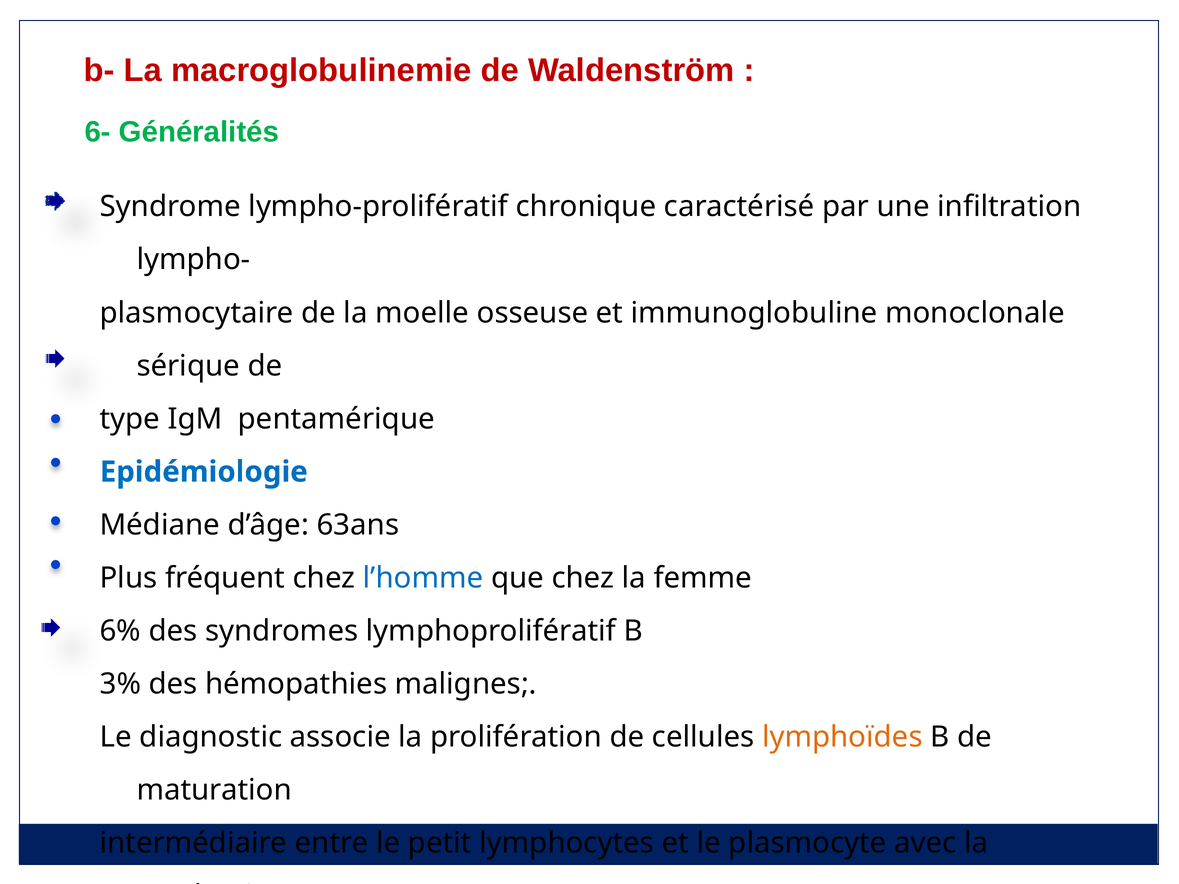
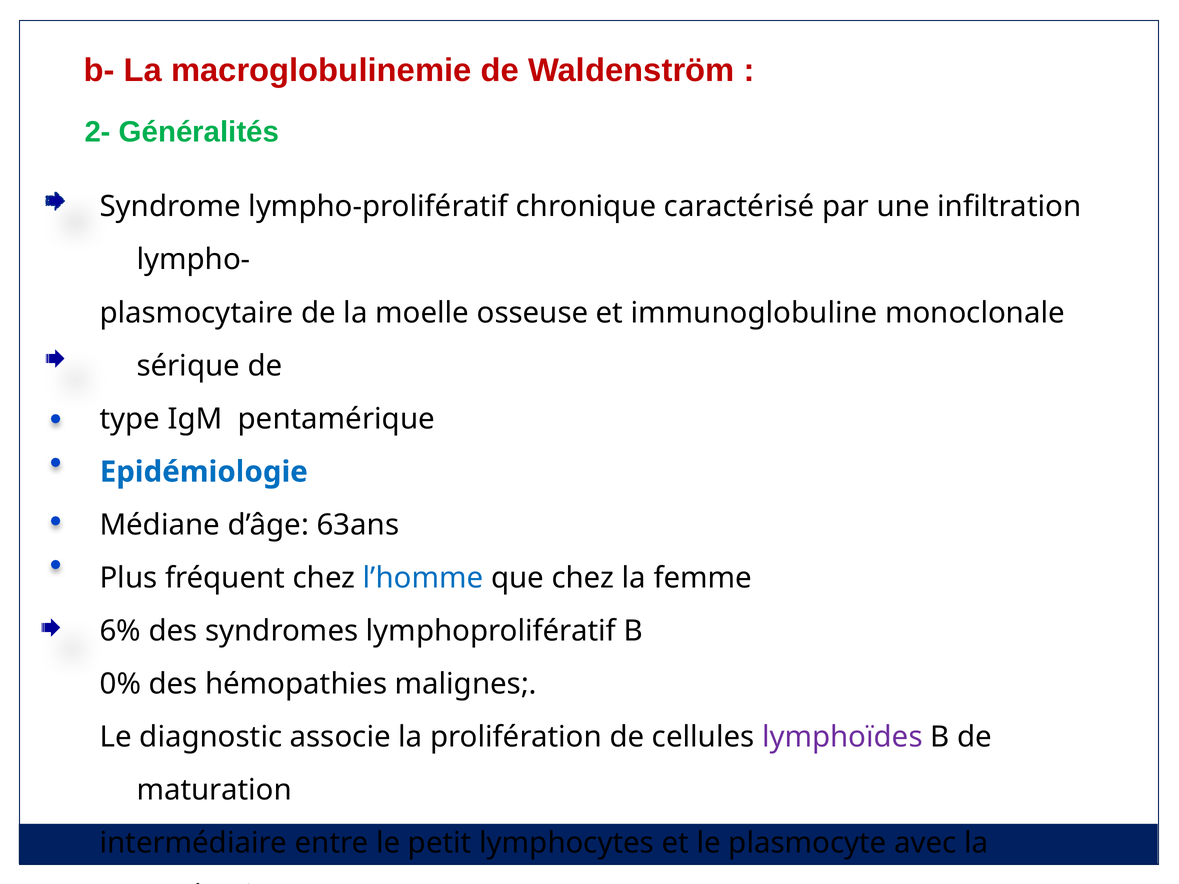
6-: 6- -> 2- (98, 132)
3%: 3% -> 0% (120, 684)
lymphoïdes colour: orange -> purple (842, 737)
